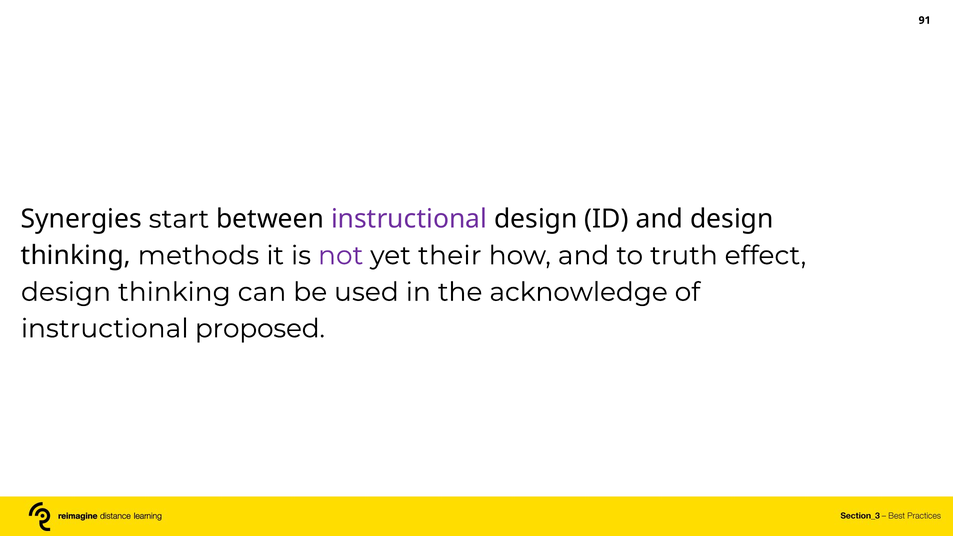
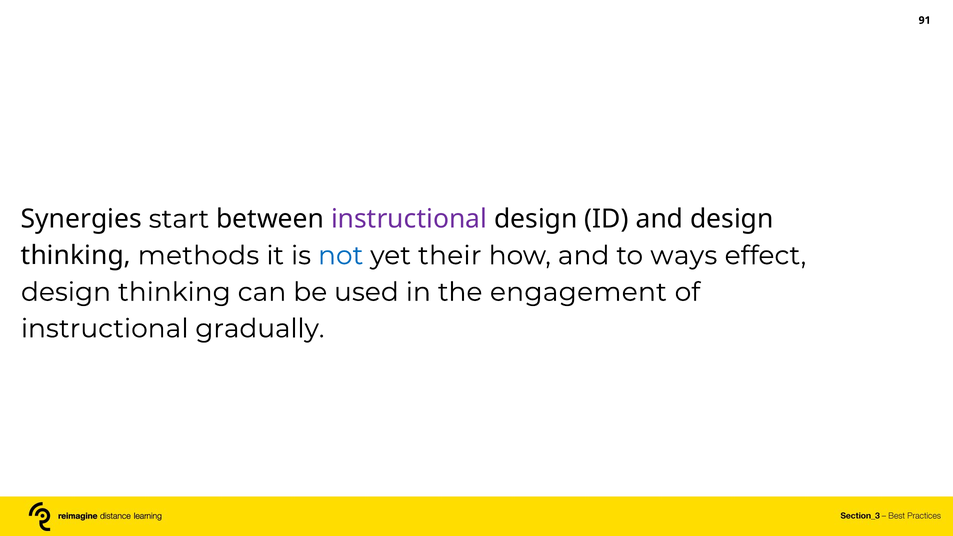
not colour: purple -> blue (341, 256)
truth: truth -> ways (684, 256)
acknowledge: acknowledge -> engagement (578, 292)
proposed: proposed -> gradually (260, 329)
